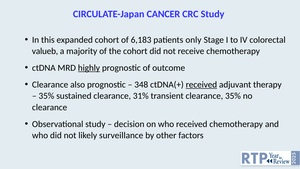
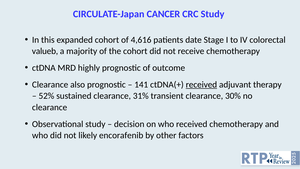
6,183: 6,183 -> 4,616 (141, 40)
only: only -> date (194, 40)
highly underline: present -> none (89, 68)
348: 348 -> 141 (141, 84)
35%: 35% -> 52% (46, 96)
clearance 35%: 35% -> 30% (233, 96)
surveillance: surveillance -> encorafenib (121, 135)
